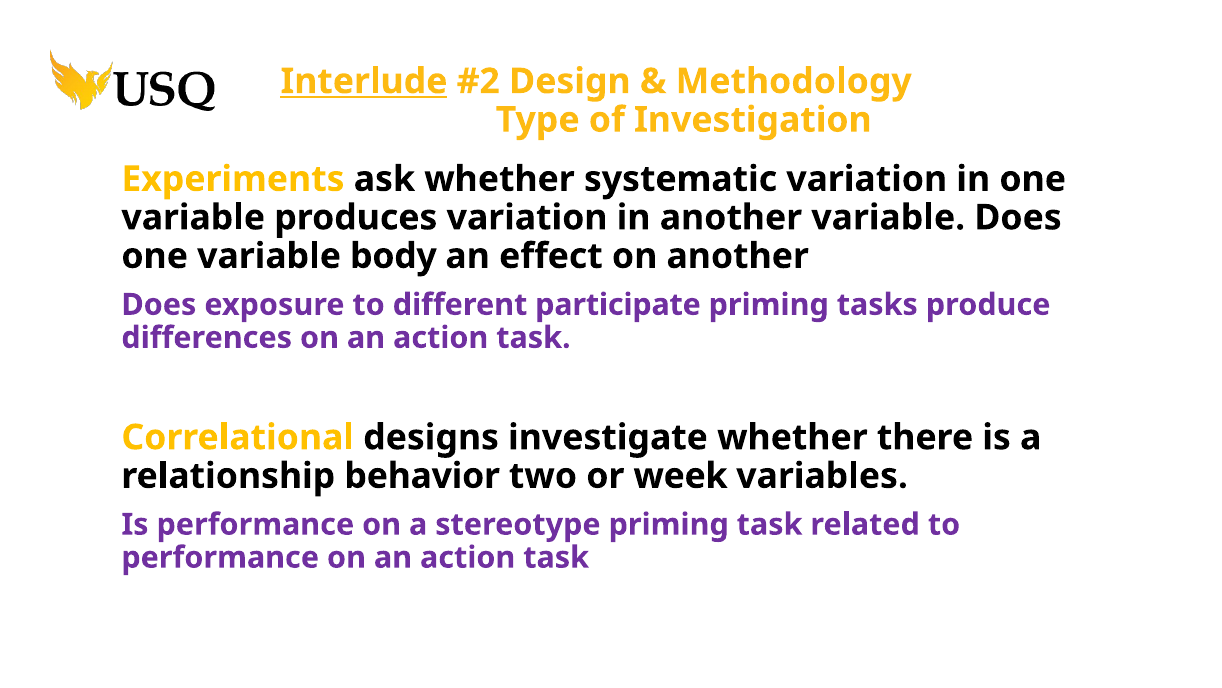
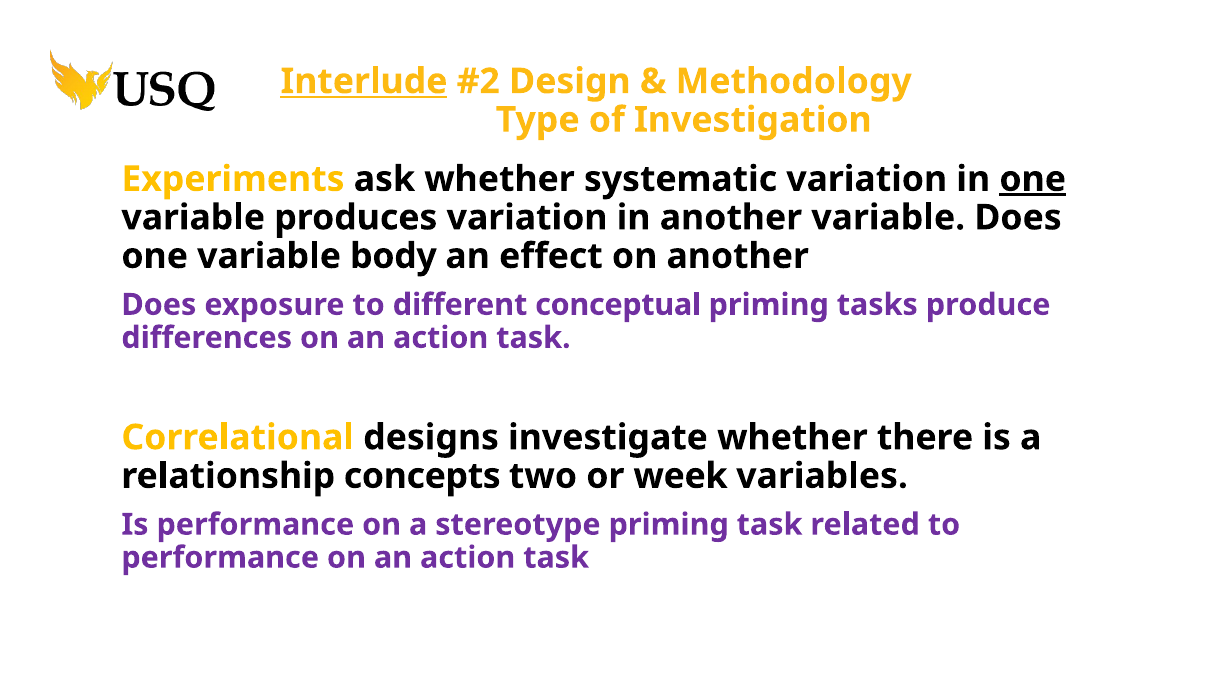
one underline: none -> present (1033, 179)
participate: participate -> conceptual (618, 304)
behavior: behavior -> concepts (422, 476)
